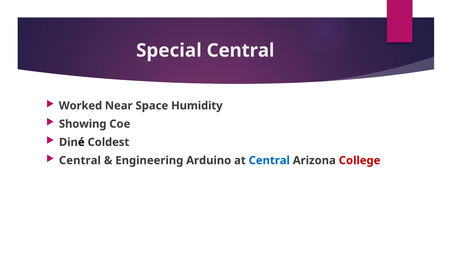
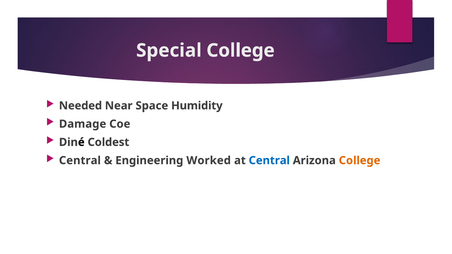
Special Central: Central -> College (241, 51)
Worked: Worked -> Needed (80, 106)
Showing: Showing -> Damage (83, 124)
Arduino: Arduino -> Worked (209, 161)
College colour: red -> orange (360, 161)
